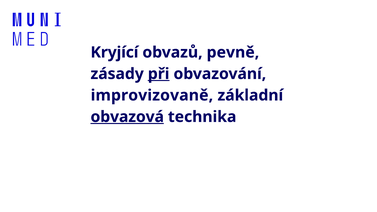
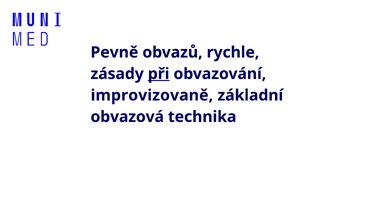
Kryjící: Kryjící -> Pevně (114, 52)
pevně: pevně -> rychle (233, 52)
obvazová underline: present -> none (127, 117)
